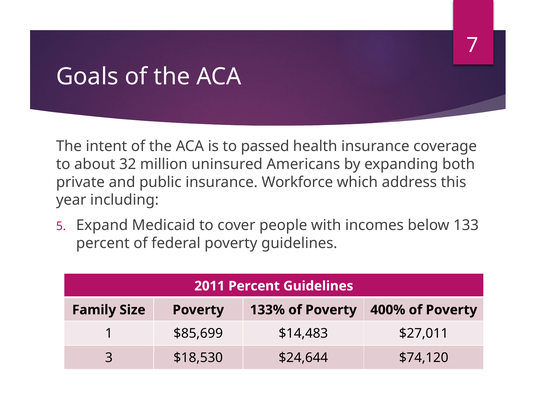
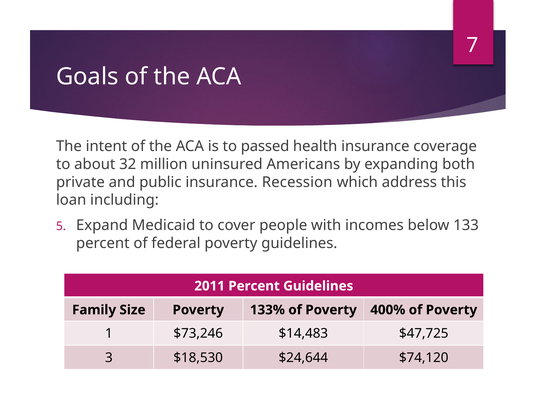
Workforce: Workforce -> Recession (297, 182)
year: year -> loan (71, 200)
$85,699: $85,699 -> $73,246 (198, 333)
$27,011: $27,011 -> $47,725 (424, 333)
